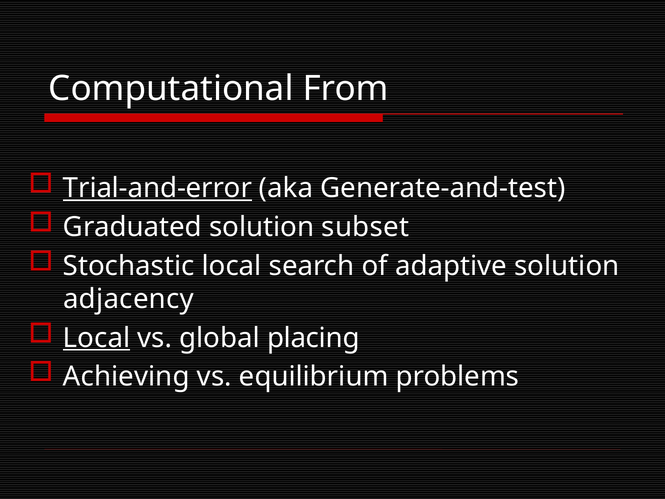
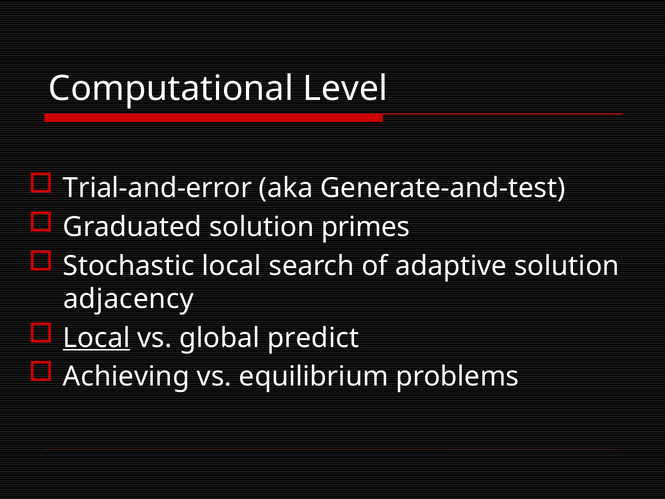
From: From -> Level (345, 89)
Trial-and-error underline: present -> none (157, 188)
subset: subset -> primes (366, 227)
placing: placing -> predict (313, 338)
